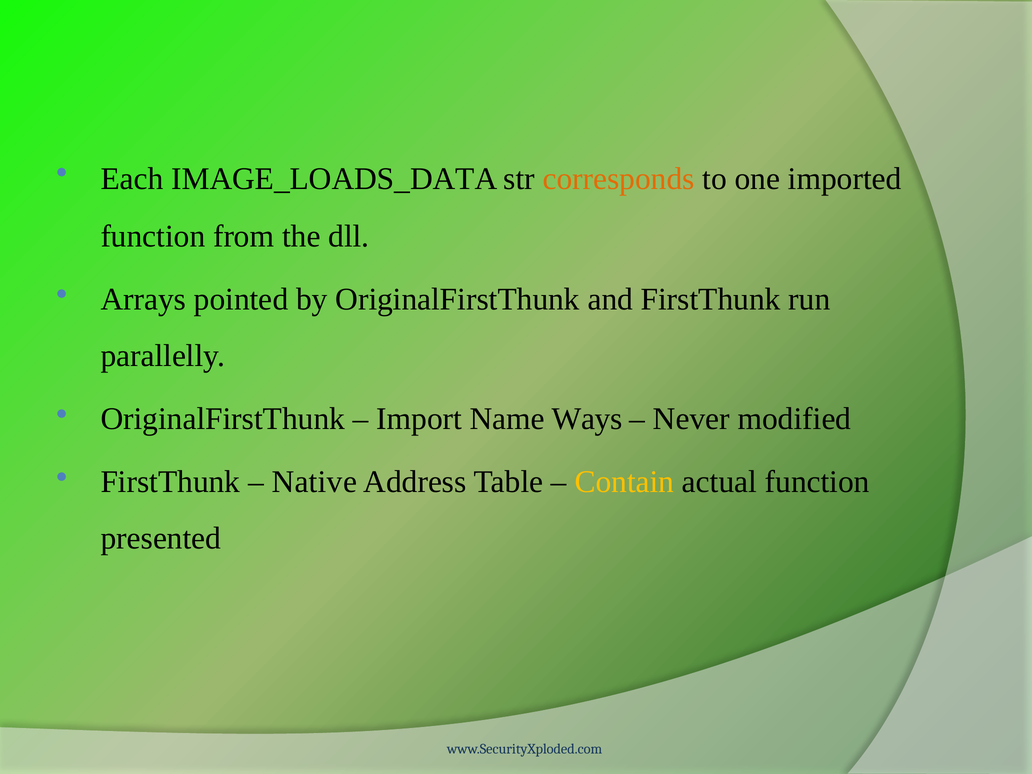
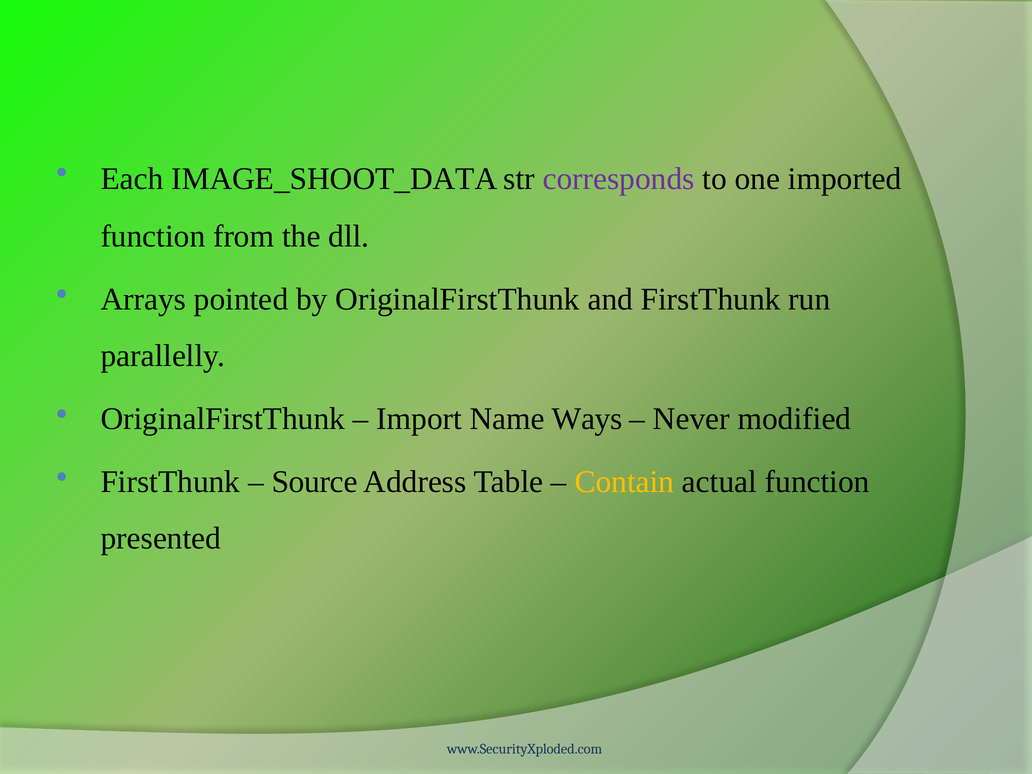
IMAGE_LOADS_DATA: IMAGE_LOADS_DATA -> IMAGE_SHOOT_DATA (334, 179)
corresponds colour: orange -> purple (619, 179)
Native: Native -> Source (315, 482)
